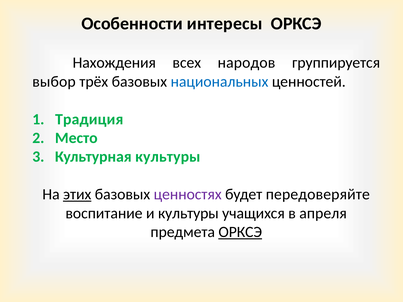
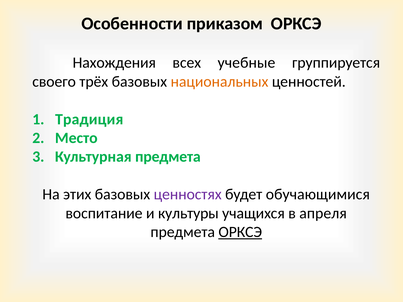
интересы: интересы -> приказом (225, 24)
народов: народов -> учебные (246, 63)
выбор: выбор -> своего (54, 82)
национальных colour: blue -> orange (219, 82)
Культурная культуры: культуры -> предмета (168, 157)
этих underline: present -> none (77, 195)
передоверяйте: передоверяйте -> обучающимися (318, 195)
